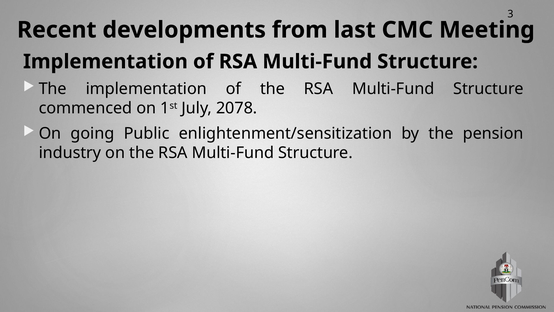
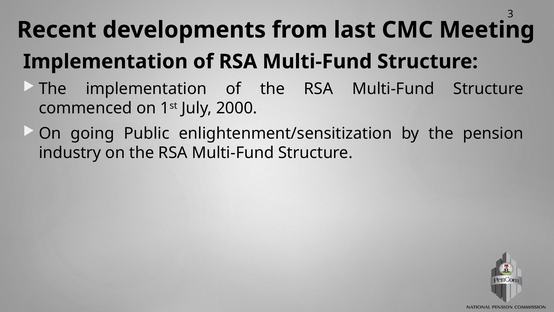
2078: 2078 -> 2000 (237, 108)
